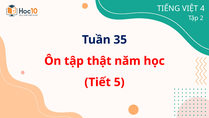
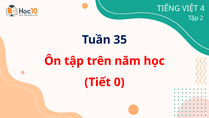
thật: thật -> trên (99, 61)
5: 5 -> 0 (119, 82)
